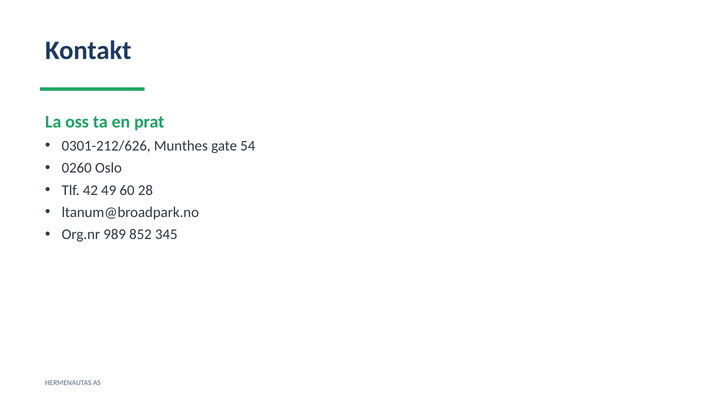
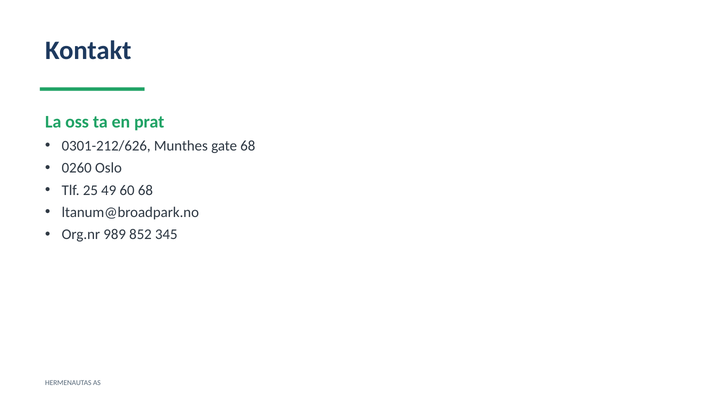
gate 54: 54 -> 68 (248, 146)
42: 42 -> 25 (90, 190)
60 28: 28 -> 68 (145, 190)
